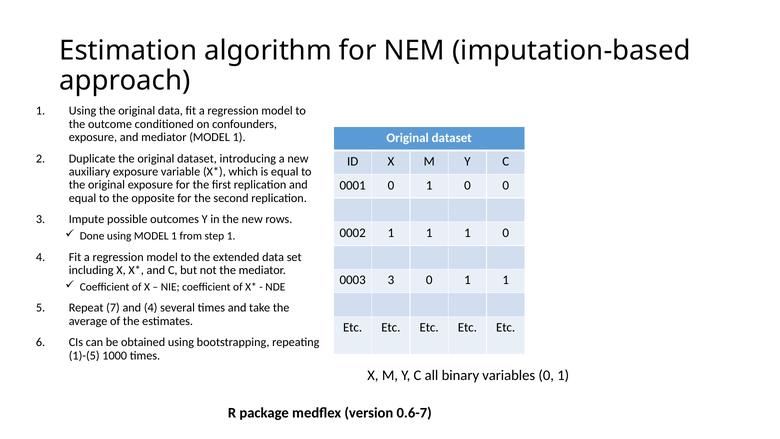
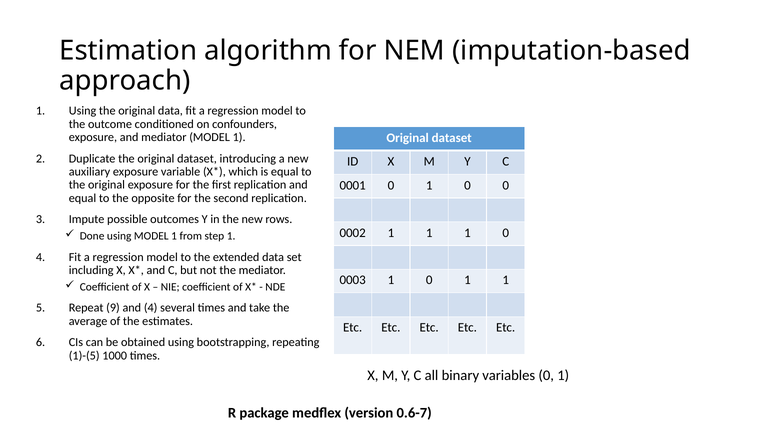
0003 3: 3 -> 1 (391, 280)
7: 7 -> 9 (113, 308)
